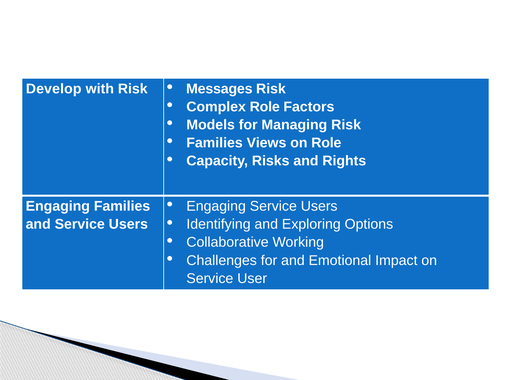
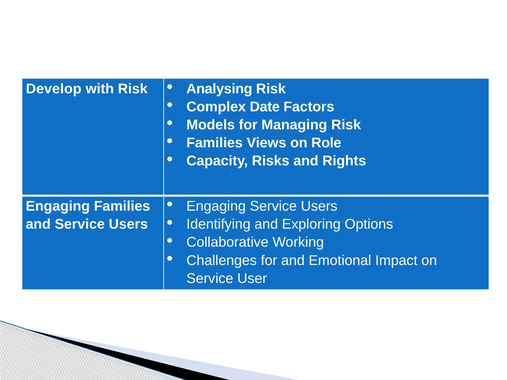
Messages: Messages -> Analysing (219, 89)
Complex Role: Role -> Date (265, 107)
